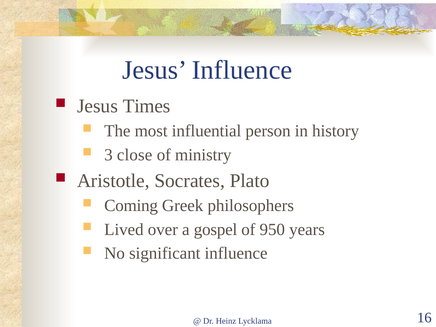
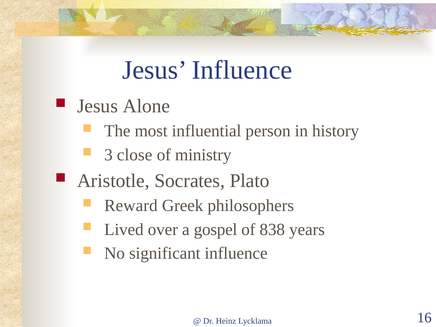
Times: Times -> Alone (146, 106)
Coming: Coming -> Reward (131, 206)
950: 950 -> 838 (272, 229)
